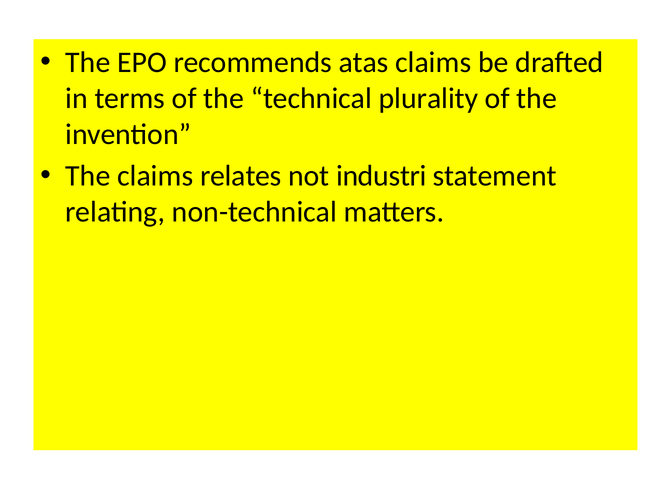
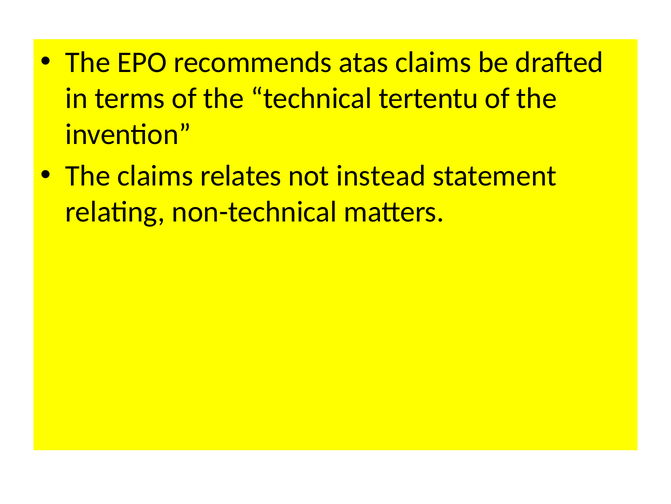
plurality: plurality -> tertentu (429, 98)
industri: industri -> instead (381, 176)
